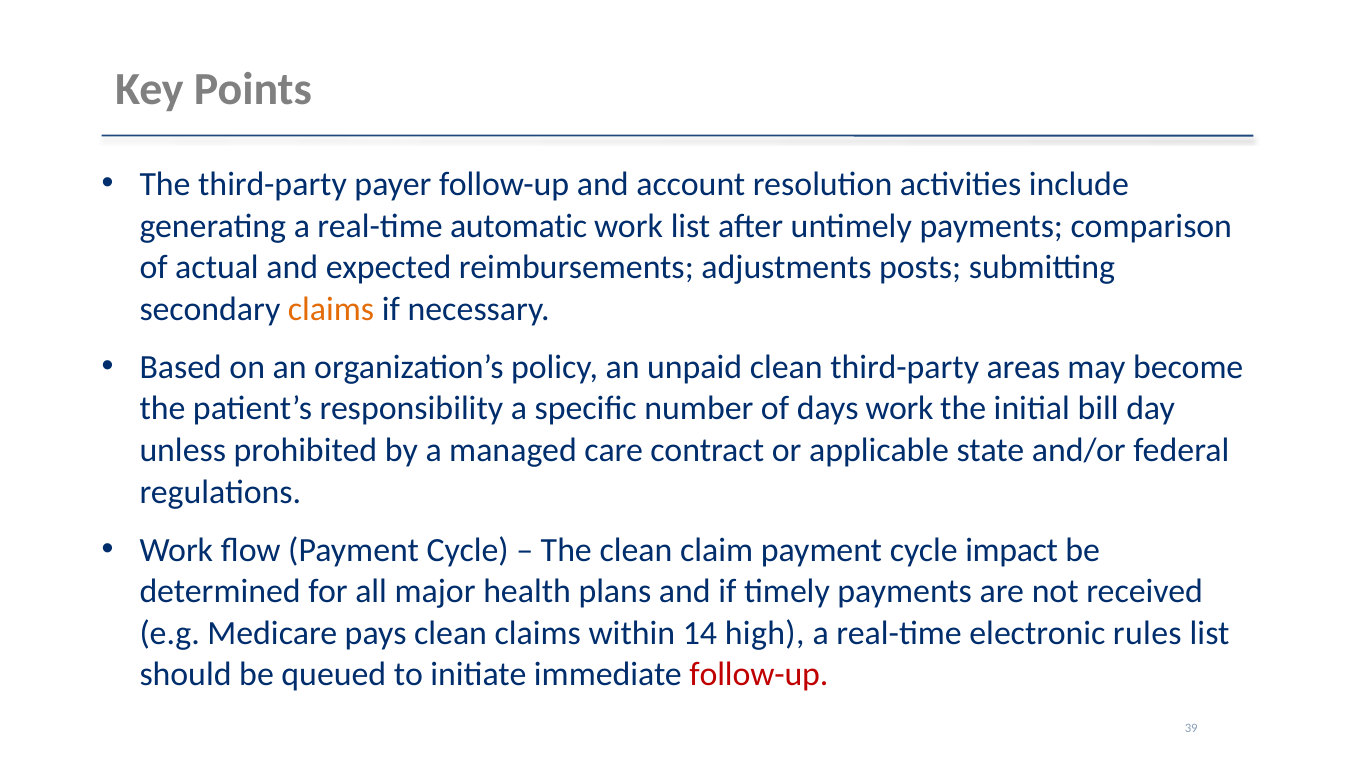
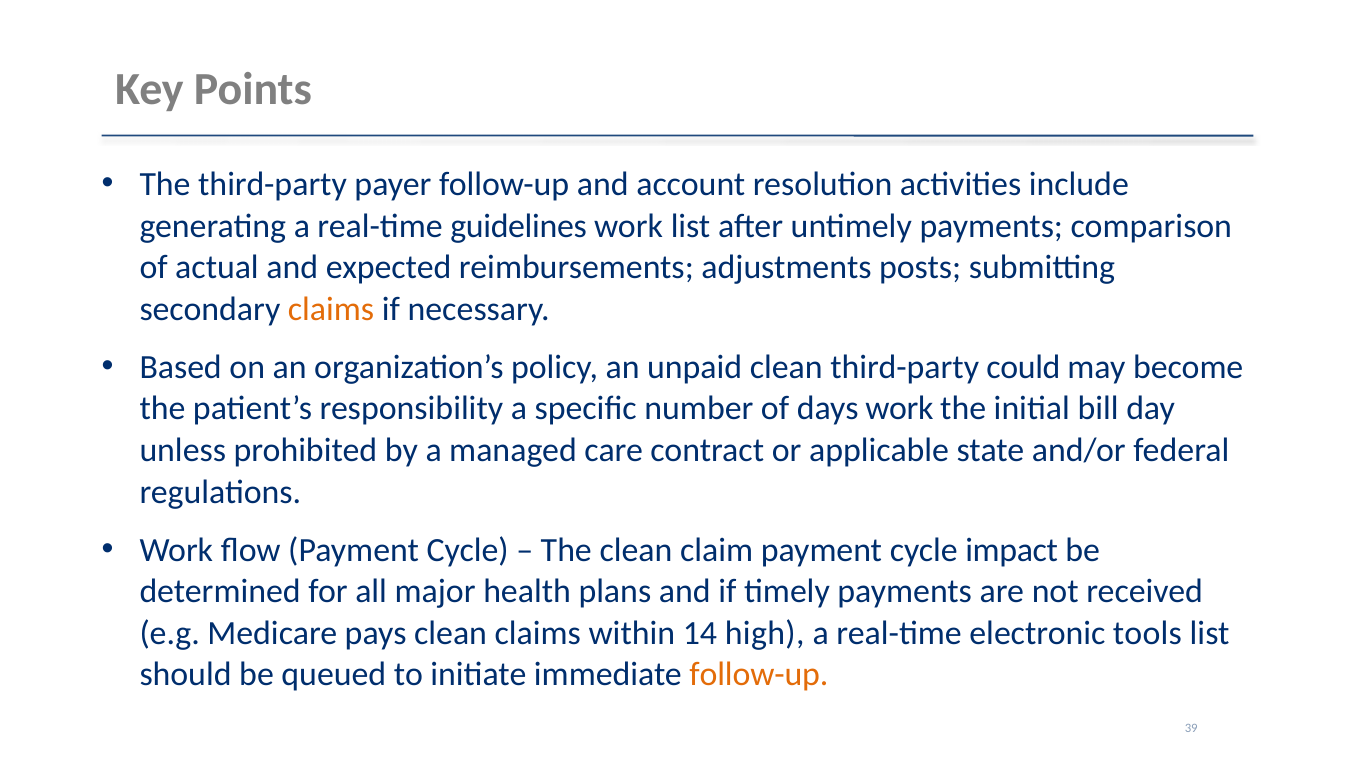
automatic: automatic -> guidelines (519, 226)
areas: areas -> could (1023, 367)
rules: rules -> tools (1147, 633)
follow-up colour: red -> orange (759, 675)
